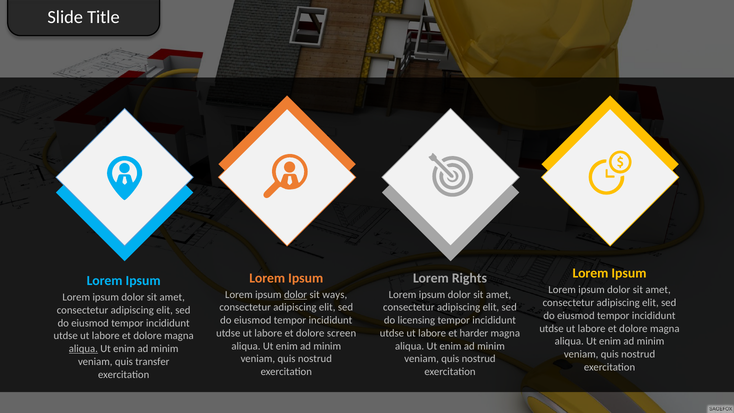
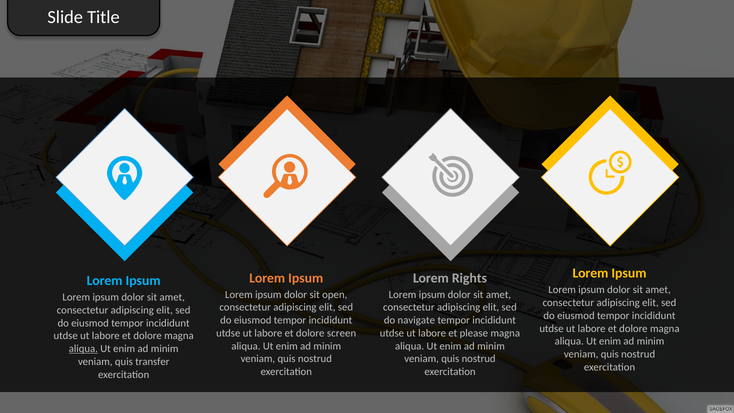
dolor underline: present -> none (296, 295)
ways: ways -> open (335, 295)
licensing: licensing -> navigate (416, 320)
harder: harder -> please (474, 333)
